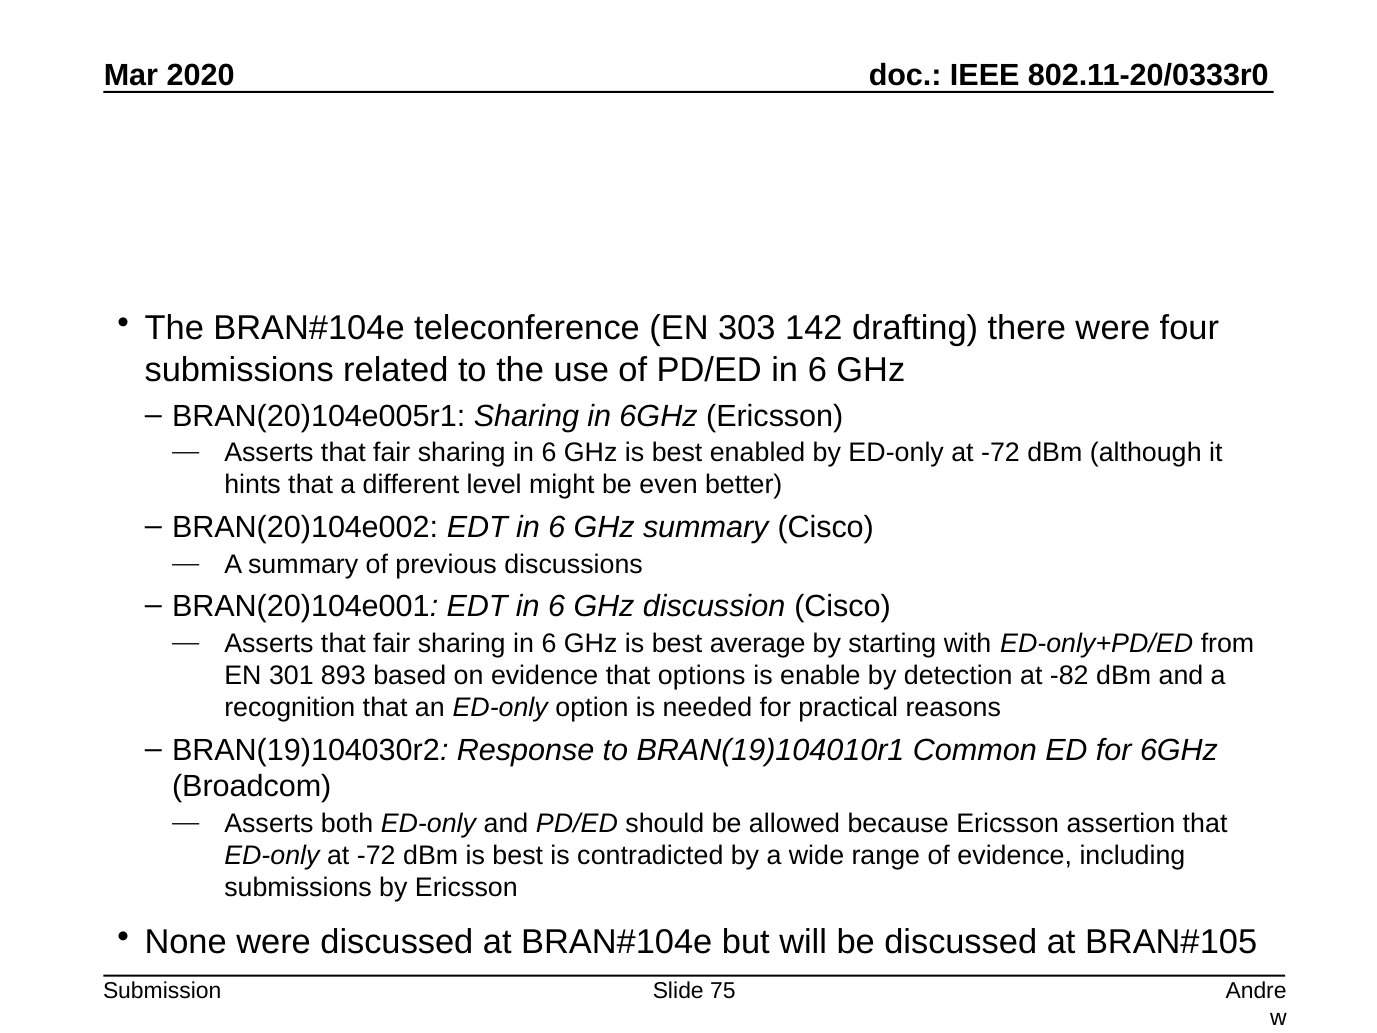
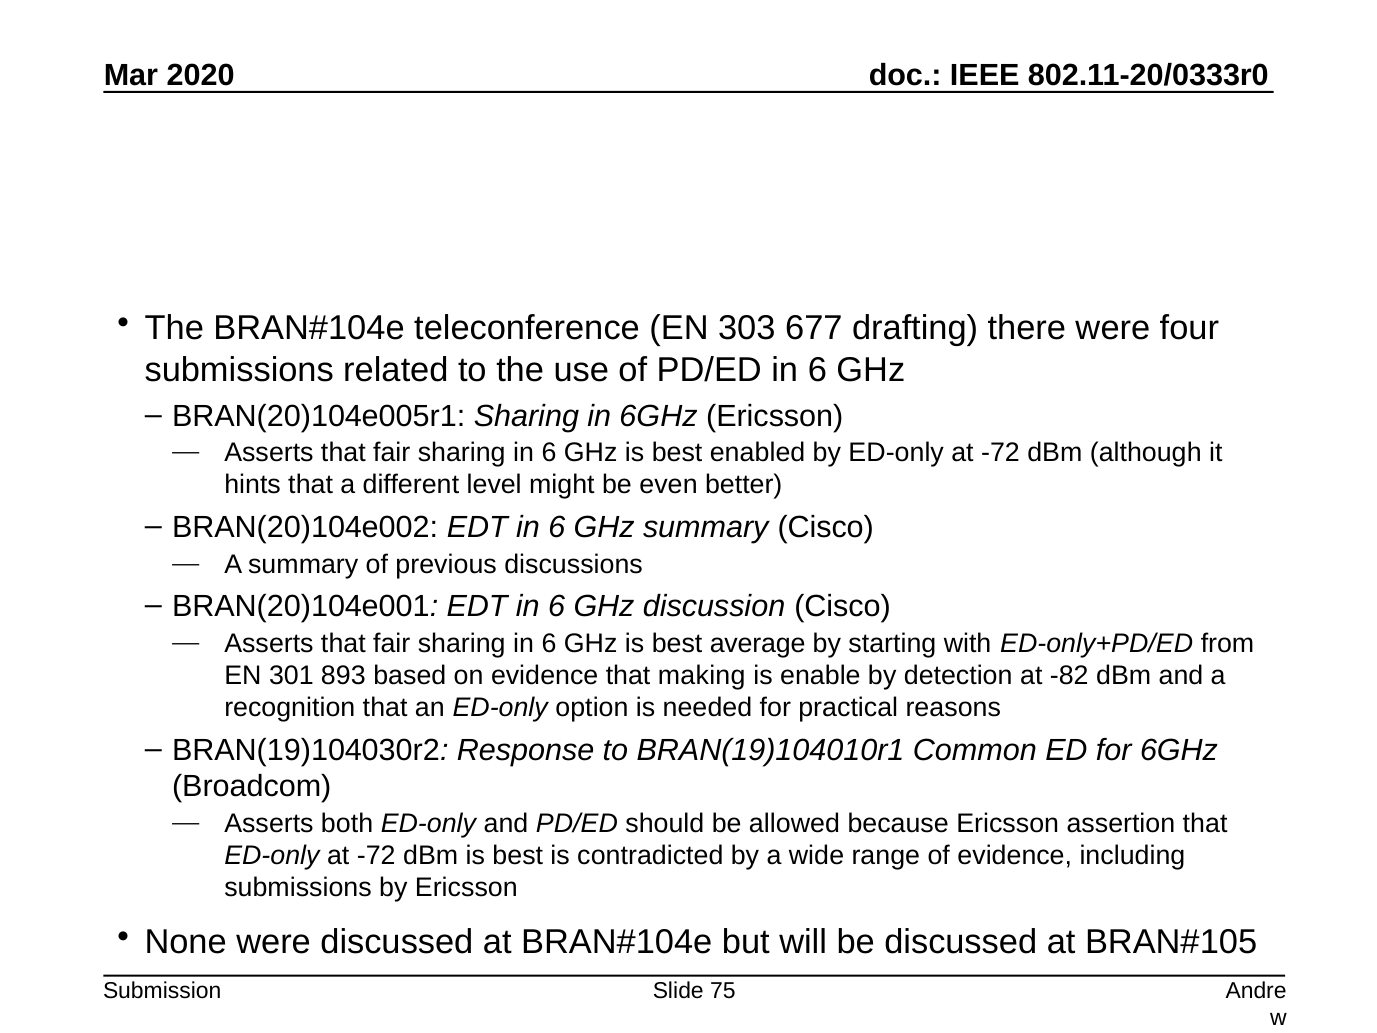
142: 142 -> 677 (814, 328)
options: options -> making (702, 675)
